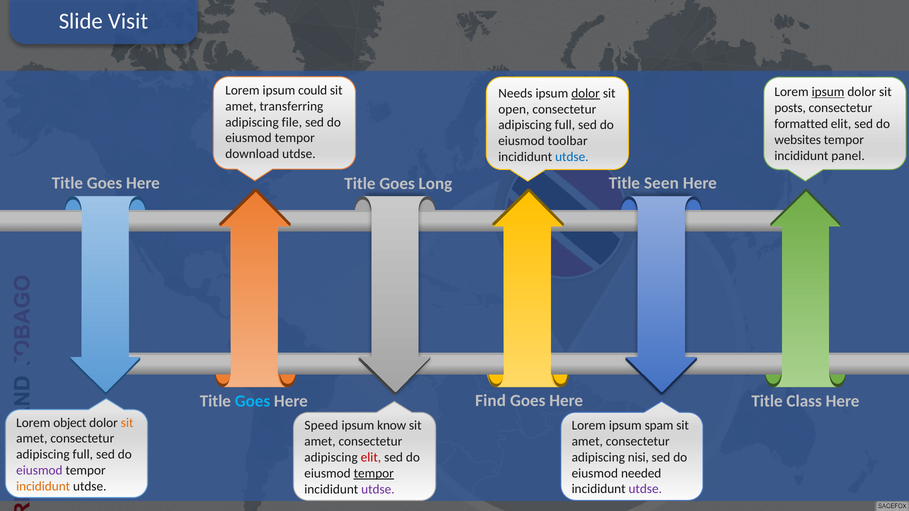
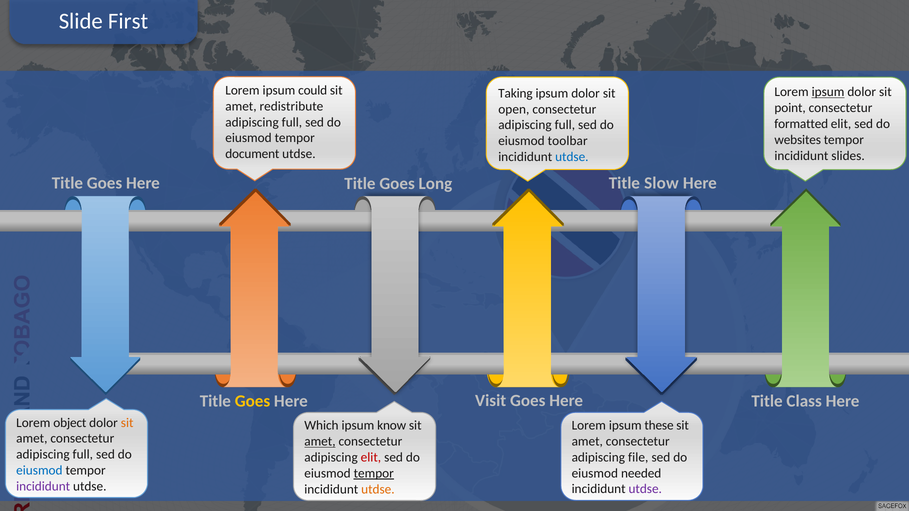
Visit: Visit -> First (128, 21)
Needs: Needs -> Taking (515, 93)
dolor underline: present -> none (586, 93)
transferring: transferring -> redistribute (291, 106)
posts: posts -> point (790, 108)
file: file -> full (292, 122)
download: download -> document (252, 154)
panel: panel -> slides (848, 156)
Seen: Seen -> Slow (661, 183)
Find: Find -> Visit (491, 401)
Goes colour: light blue -> yellow (253, 401)
spam: spam -> these (659, 426)
Speed: Speed -> Which (321, 426)
amet underline: none -> present (320, 442)
nisi: nisi -> file (638, 458)
eiusmod colour: purple -> blue (39, 471)
incididunt colour: orange -> purple (43, 487)
utdse colour: purple -> orange (378, 489)
